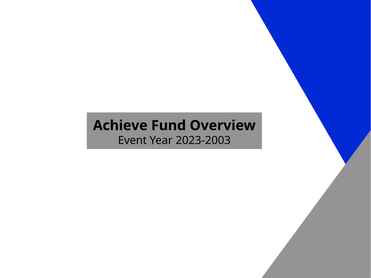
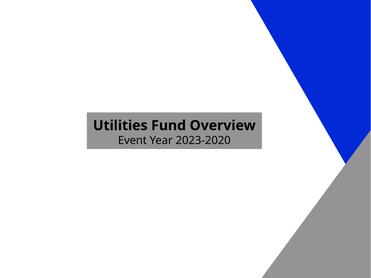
Achieve: Achieve -> Utilities (120, 126)
2023-2003: 2023-2003 -> 2023-2020 (203, 141)
